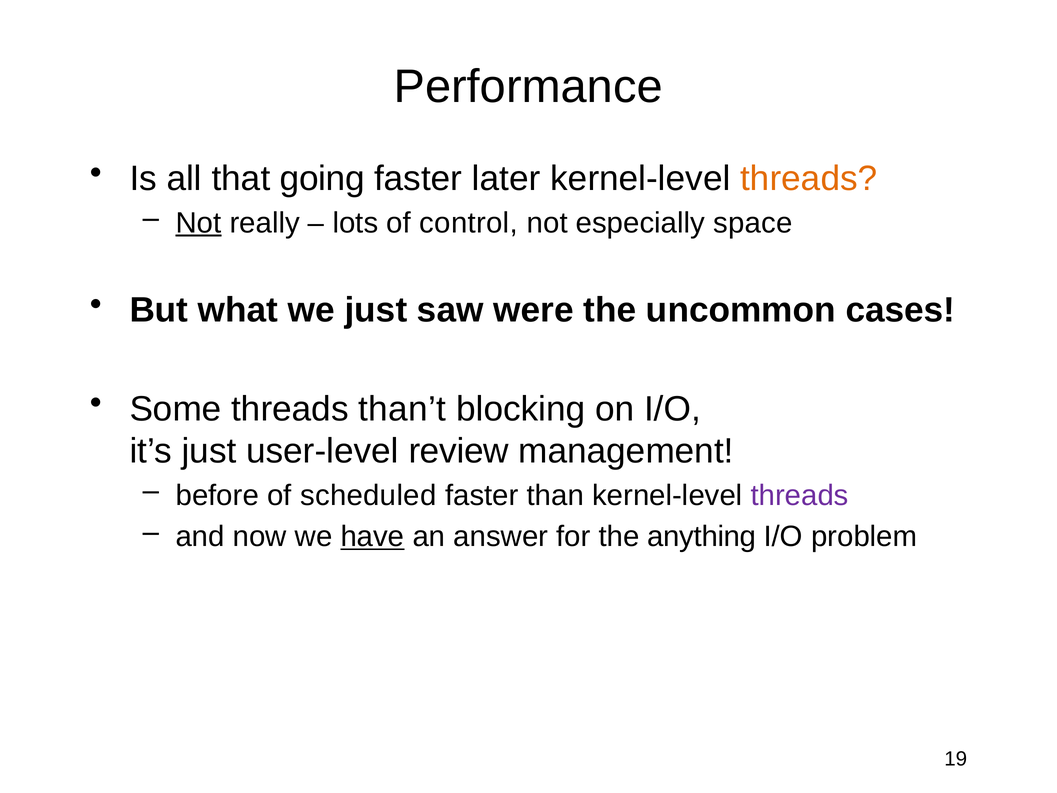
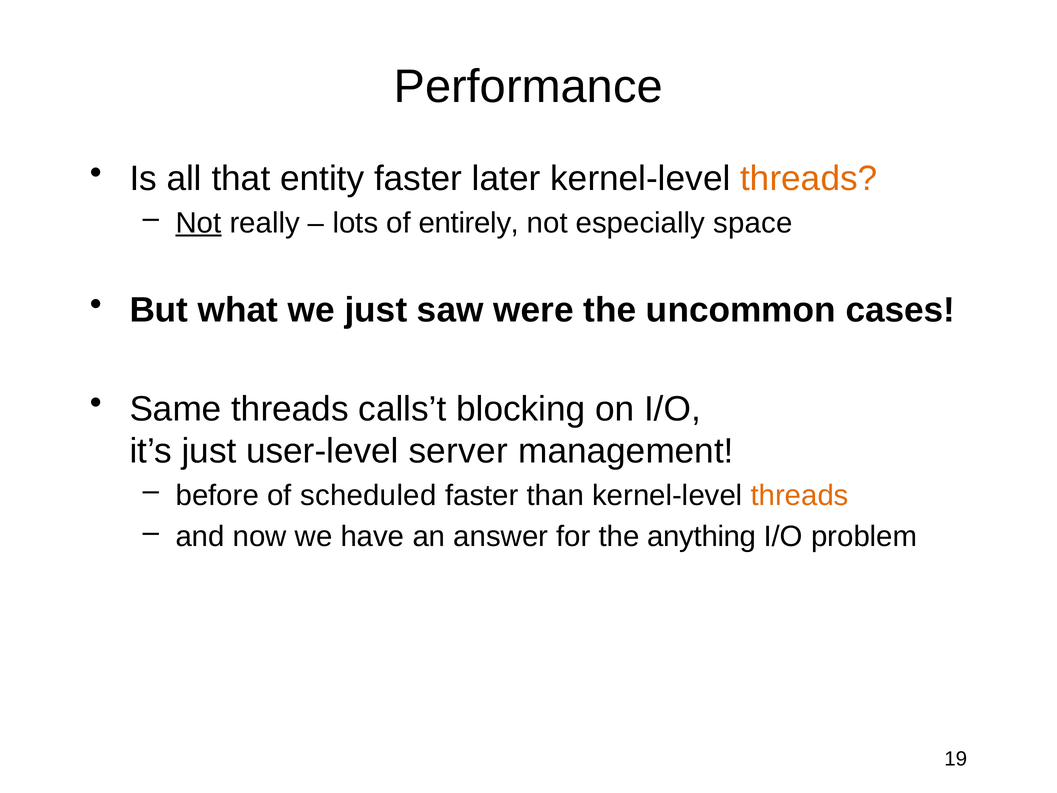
going: going -> entity (322, 179)
control: control -> entirely (469, 223)
Some: Some -> Same (176, 409)
than’t: than’t -> calls’t (402, 409)
review: review -> server (458, 451)
threads colour: purple -> orange (800, 495)
have underline: present -> none (372, 536)
